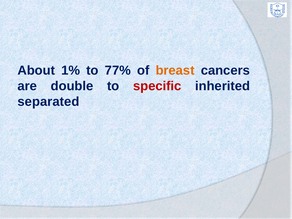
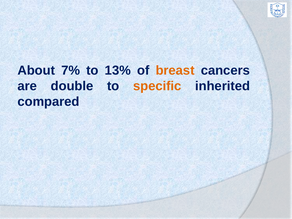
1%: 1% -> 7% (71, 70)
77%: 77% -> 13% (118, 70)
specific colour: red -> orange (157, 86)
separated: separated -> compared (48, 102)
